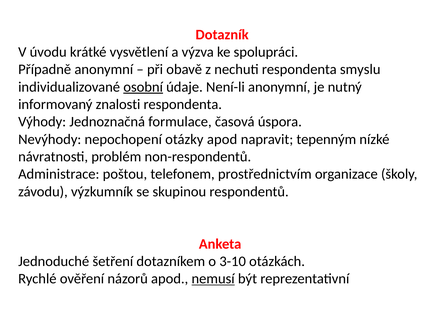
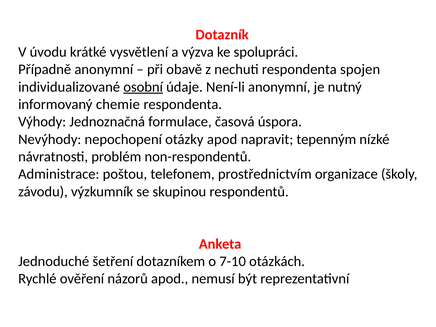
smyslu: smyslu -> spojen (360, 69)
znalosti: znalosti -> chemie (118, 104)
3-10: 3-10 -> 7-10 (233, 261)
nemusí underline: present -> none (213, 279)
